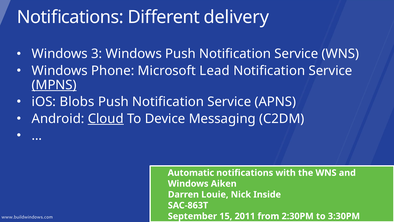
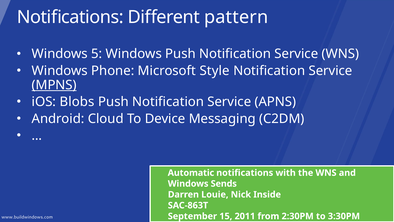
delivery: delivery -> pattern (236, 17)
3: 3 -> 5 (97, 54)
Lead: Lead -> Style (215, 71)
Cloud underline: present -> none (106, 119)
Aiken: Aiken -> Sends (224, 183)
